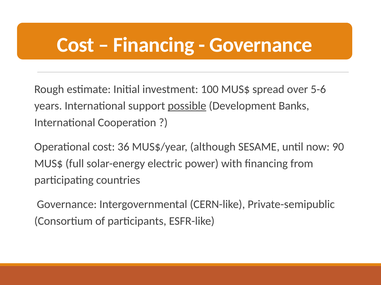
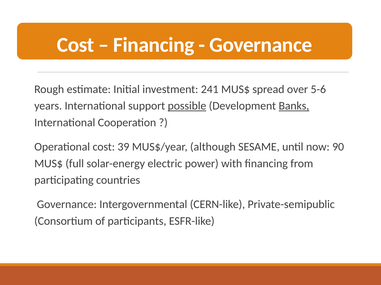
100: 100 -> 241 (210, 89)
Banks underline: none -> present (294, 106)
36: 36 -> 39 (123, 147)
